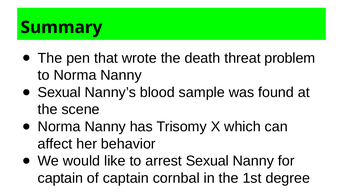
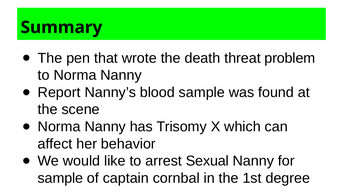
Sexual: Sexual -> Report (59, 92)
captain: captain -> sample (60, 178)
